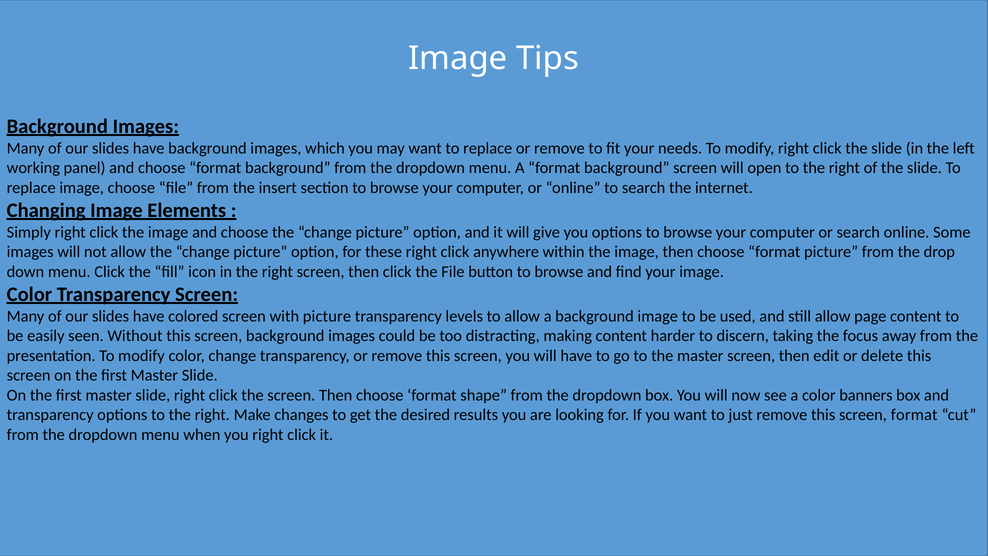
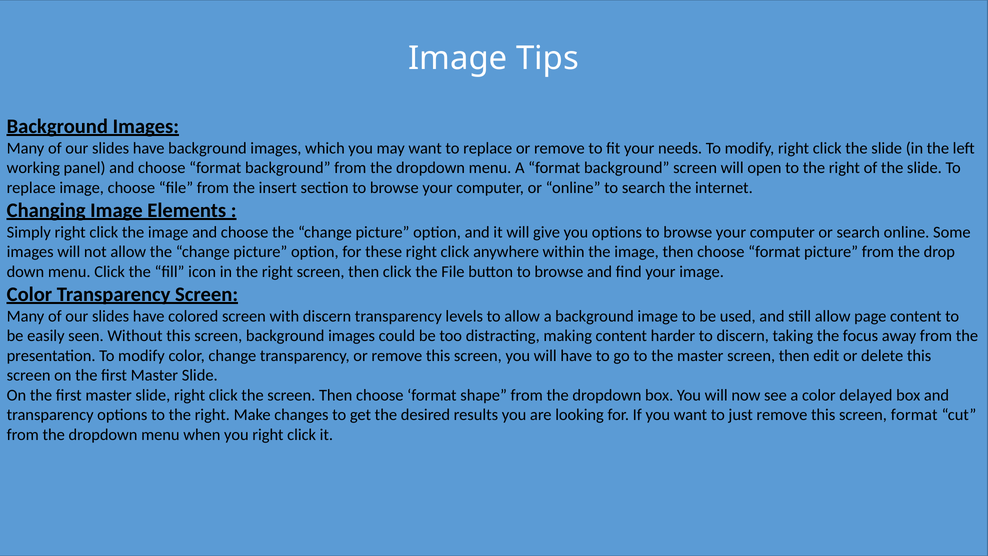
with picture: picture -> discern (327, 316)
banners: banners -> delayed (866, 395)
